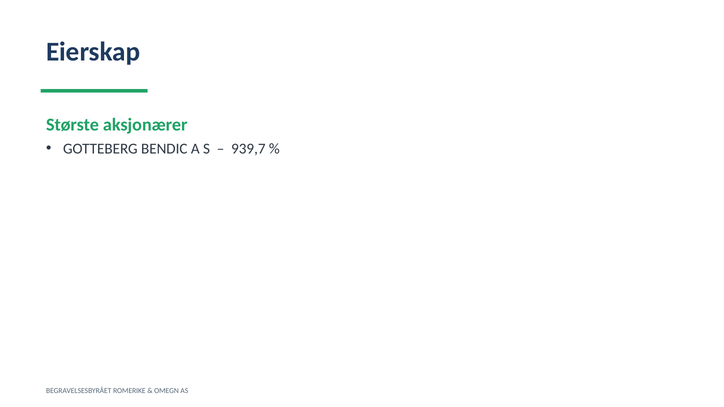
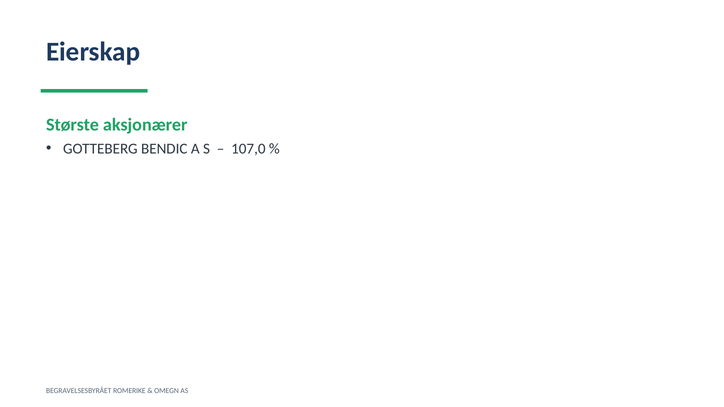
939,7: 939,7 -> 107,0 (248, 149)
